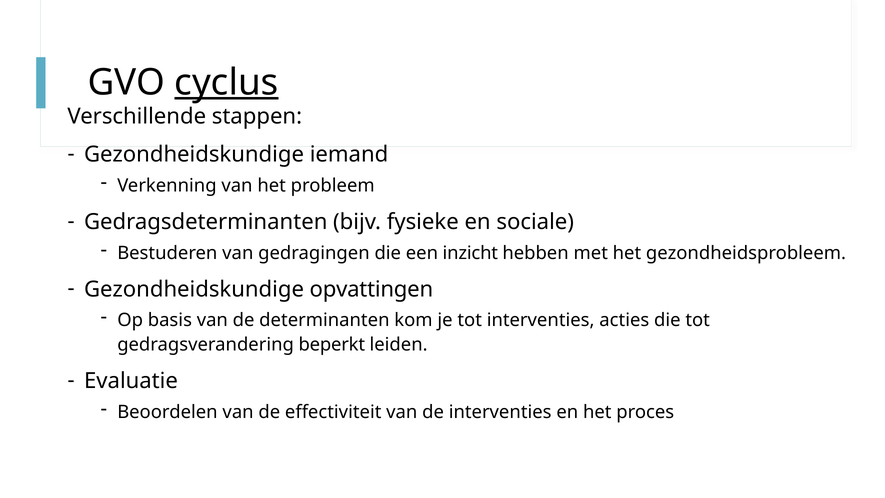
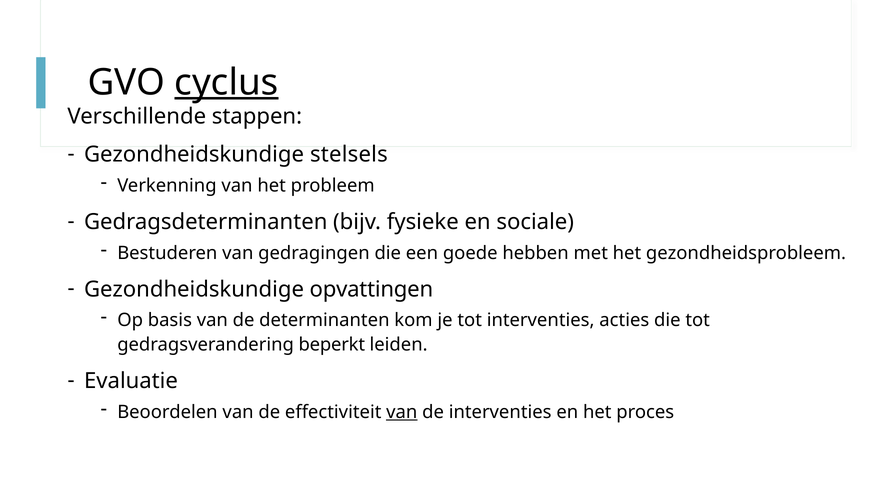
iemand: iemand -> stelsels (349, 155)
inzicht: inzicht -> goede (470, 253)
van underline: none -> present (402, 412)
